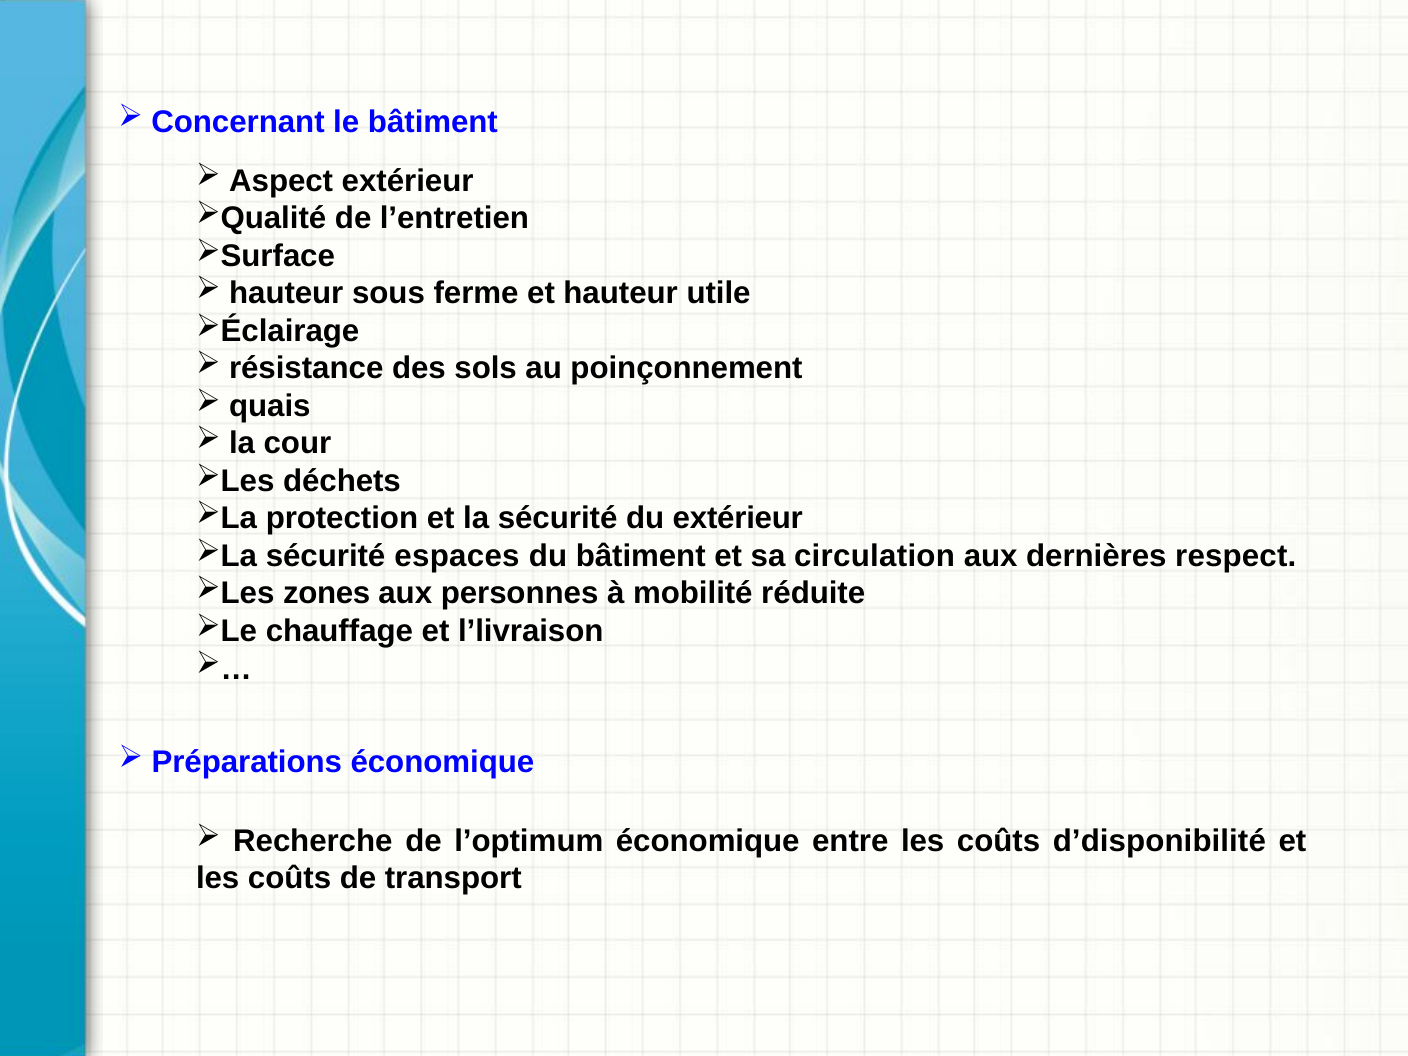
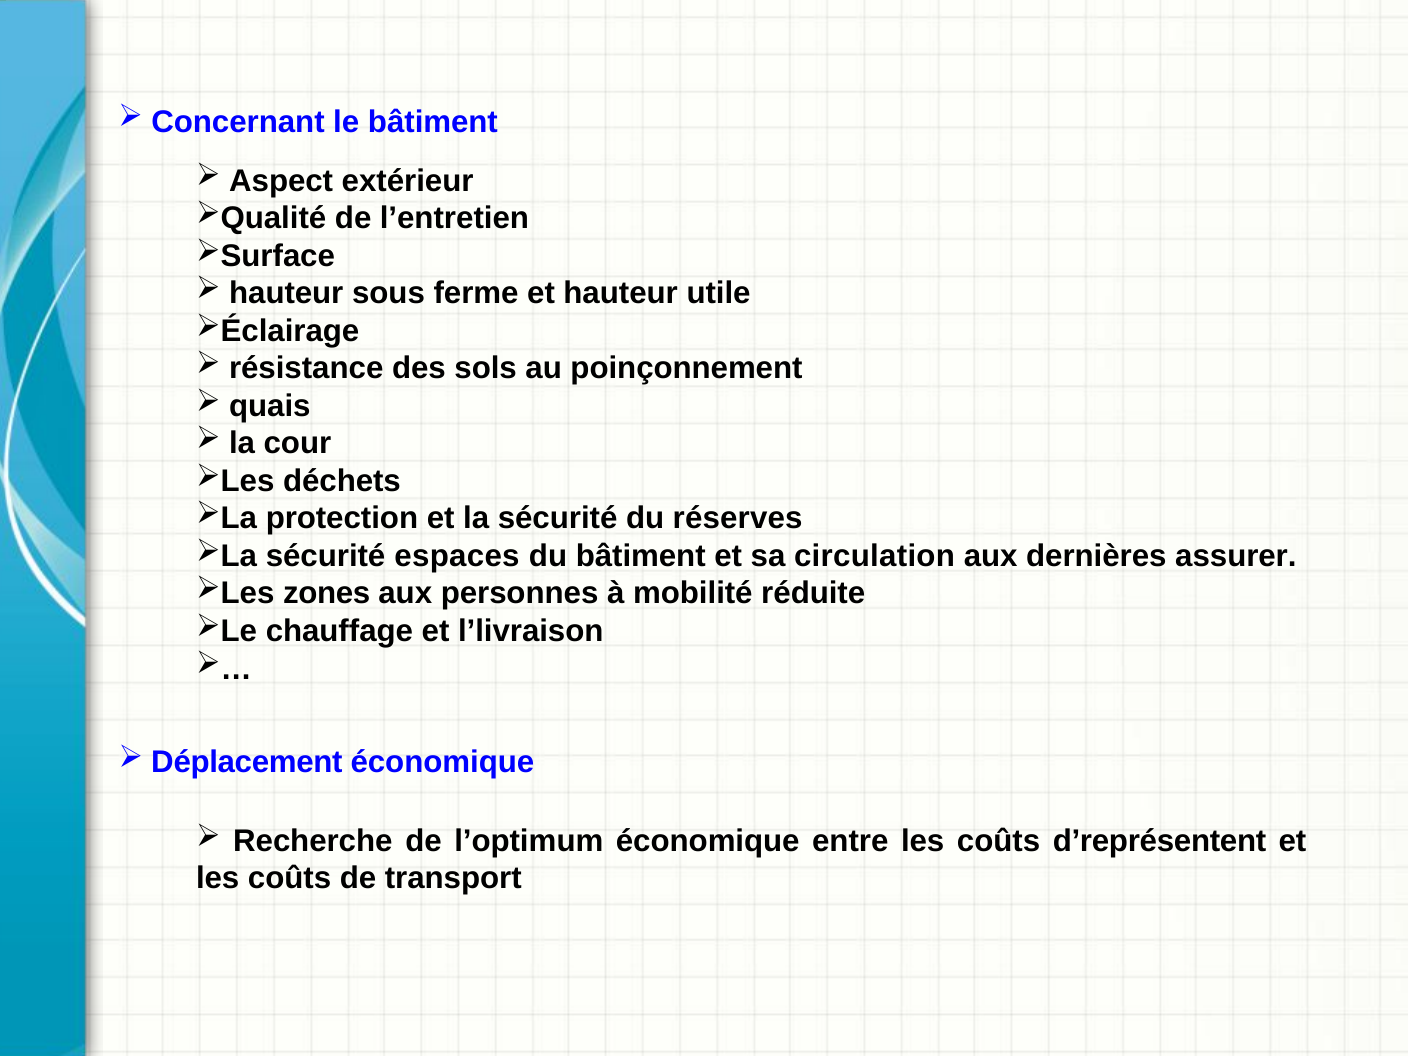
du extérieur: extérieur -> réserves (738, 519)
respect: respect -> assurer (1236, 556)
Préparations: Préparations -> Déplacement (247, 763)
d’disponibilité: d’disponibilité -> d’représentent (1160, 841)
